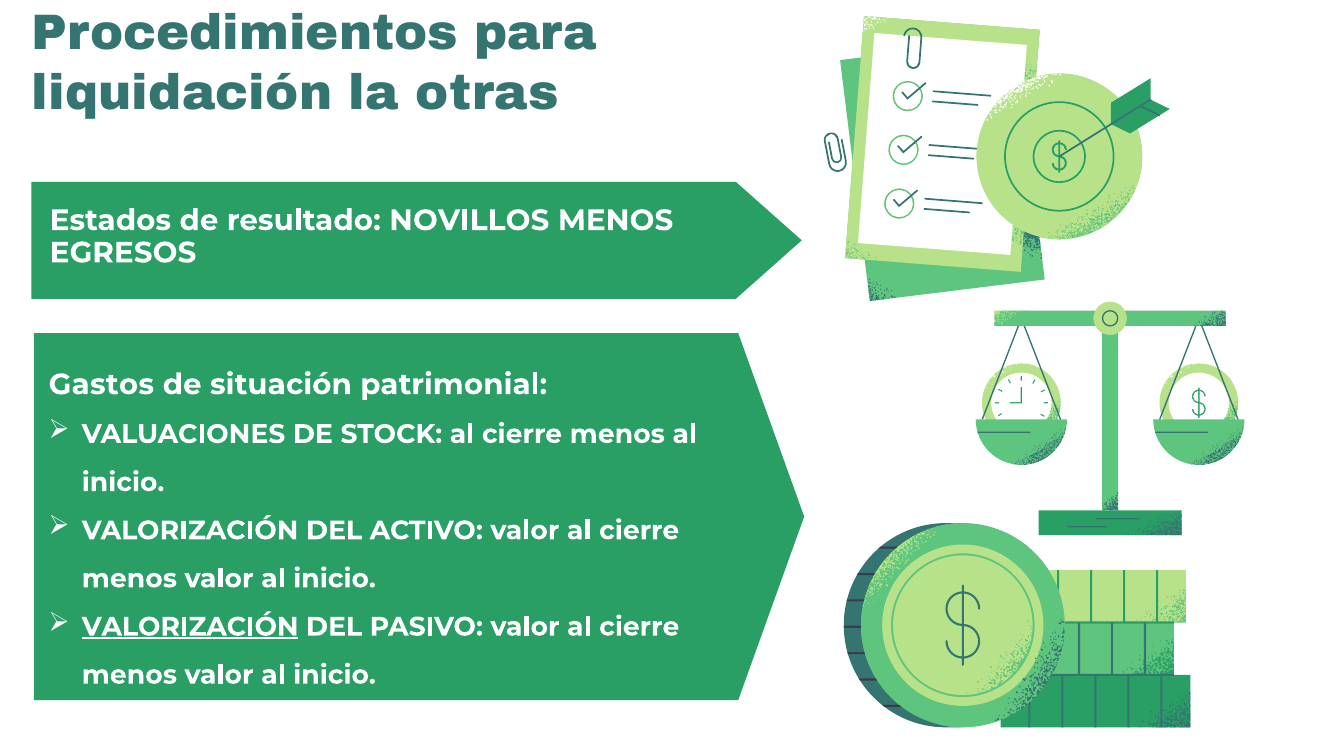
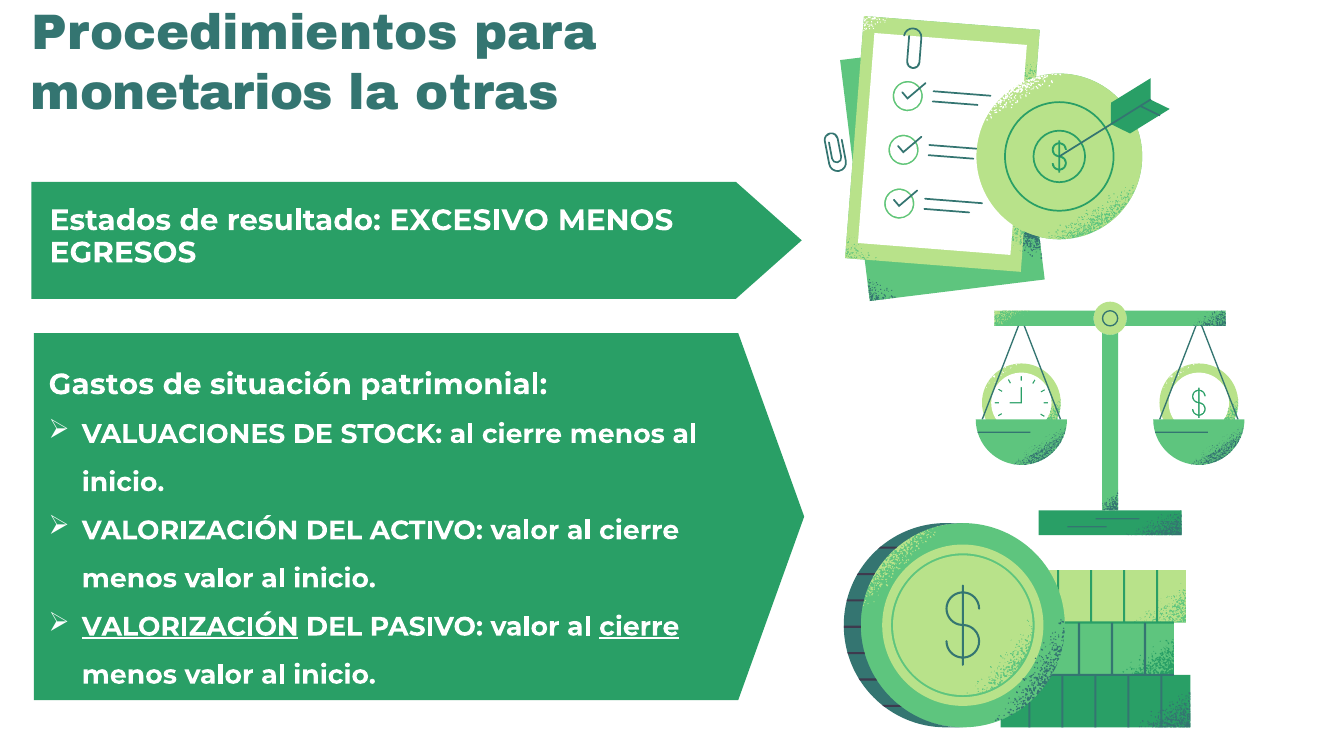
liquidación: liquidación -> monetarios (182, 93)
NOVILLOS: NOVILLOS -> EXCESIVO (469, 220)
cierre underline: none -> present (639, 626)
